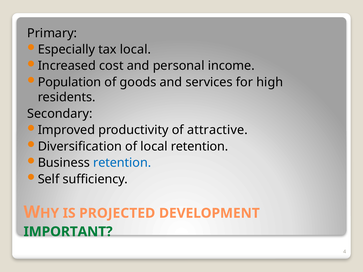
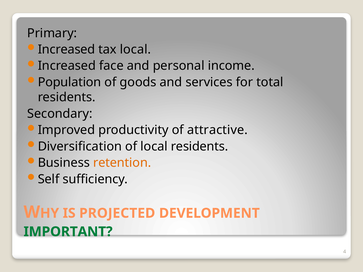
Especially: Especially -> Increased (66, 50)
cost: cost -> face (111, 66)
high: high -> total (270, 82)
local retention: retention -> residents (200, 147)
retention colour: blue -> orange (122, 163)
